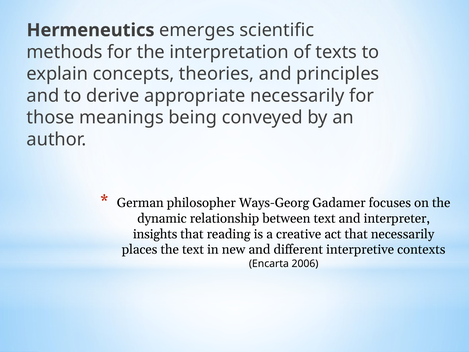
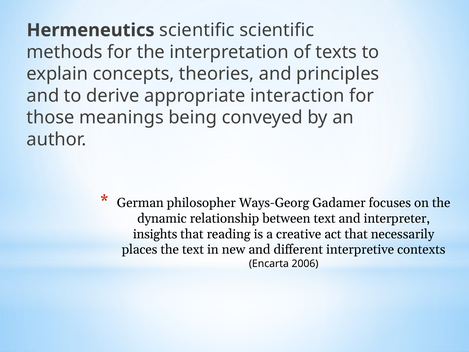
Hermeneutics emerges: emerges -> scientific (197, 30)
appropriate necessarily: necessarily -> interaction (297, 96)
